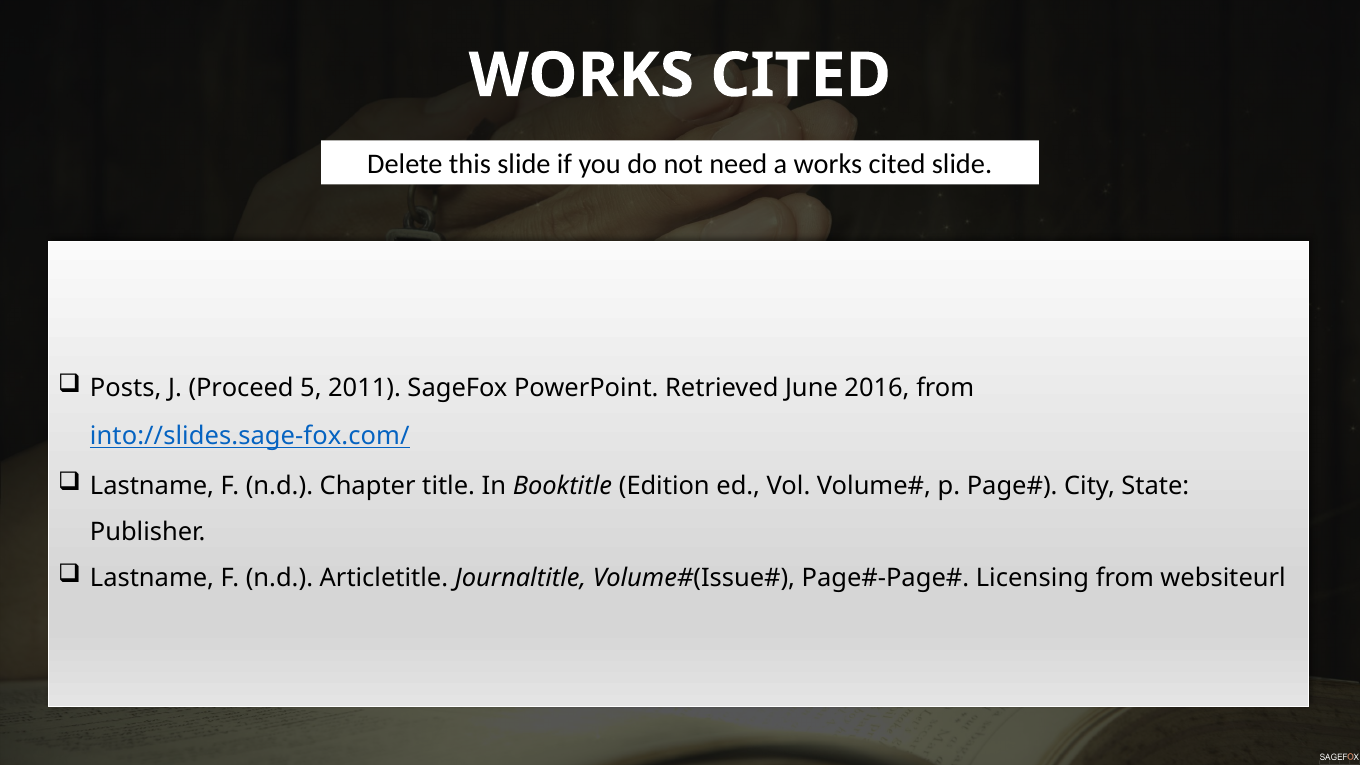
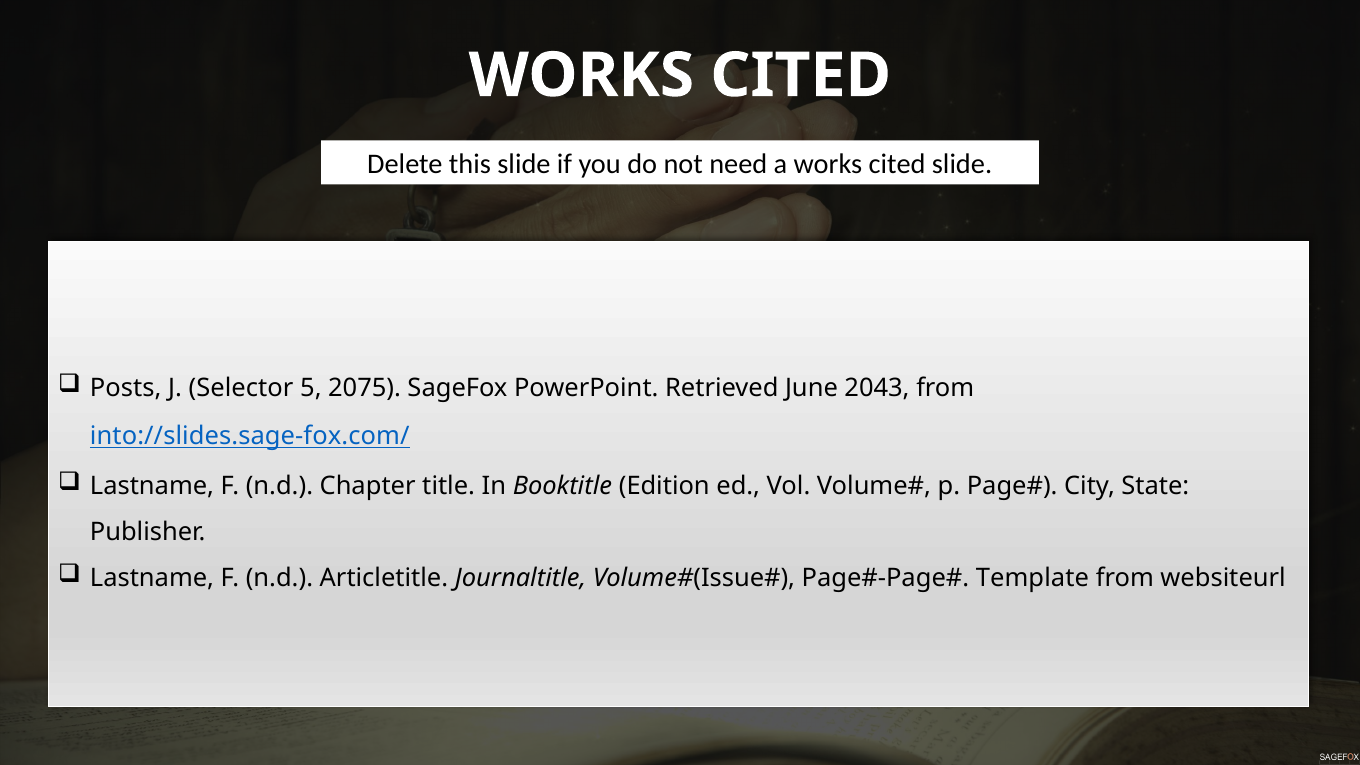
Proceed: Proceed -> Selector (241, 388)
2011: 2011 -> 2075 (365, 388)
2016: 2016 -> 2043 (877, 388)
Licensing: Licensing -> Template (1032, 578)
